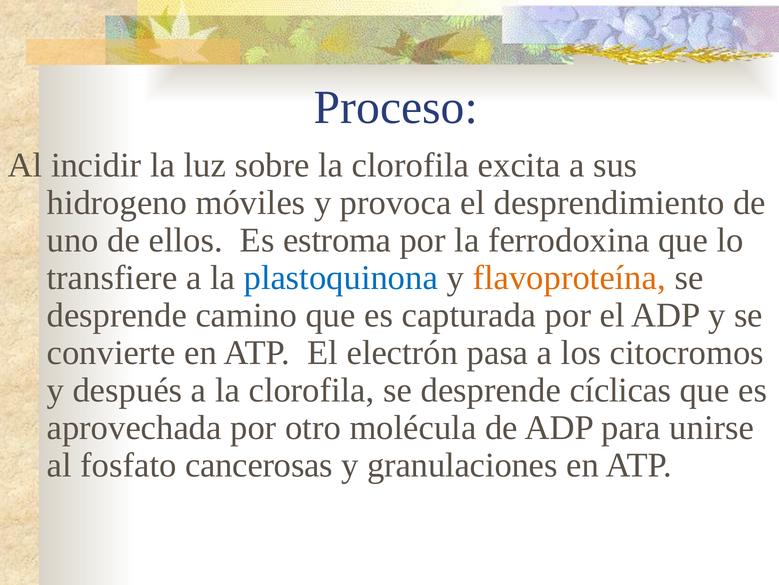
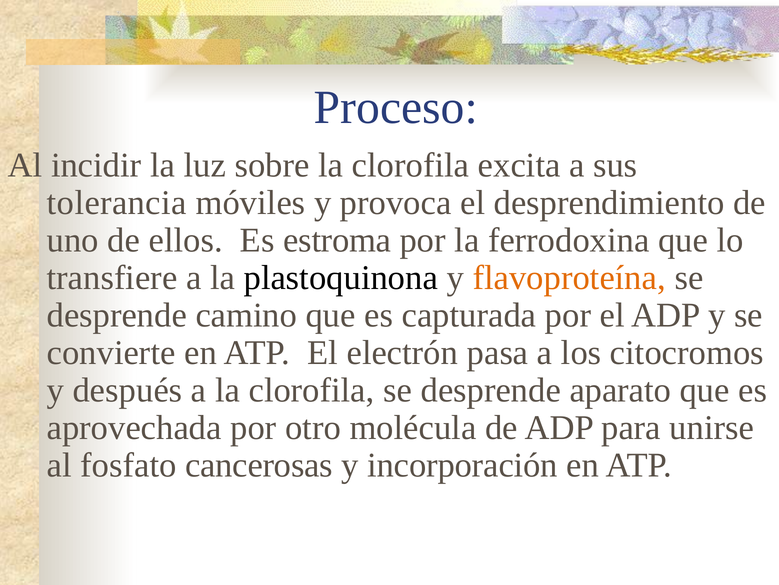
hidrogeno: hidrogeno -> tolerancia (117, 203)
plastoquinona colour: blue -> black (341, 277)
cíclicas: cíclicas -> aparato (620, 390)
granulaciones: granulaciones -> incorporación (462, 465)
